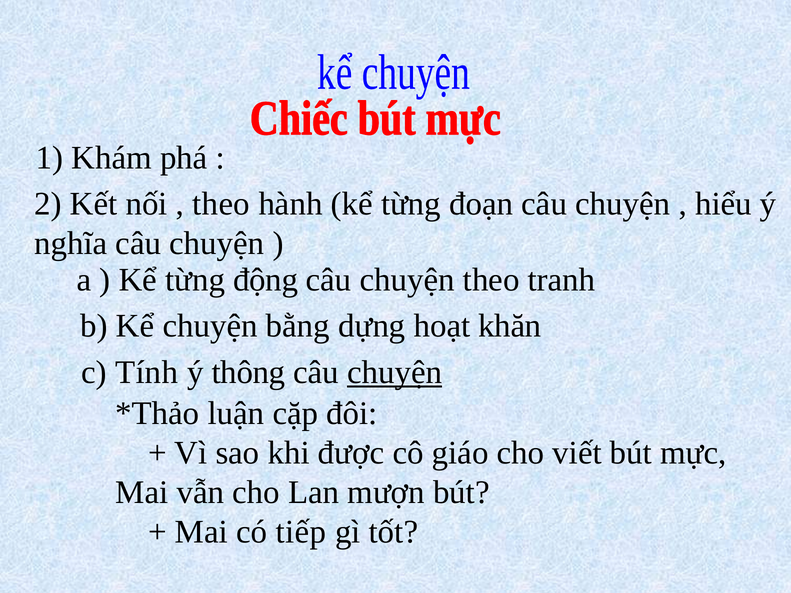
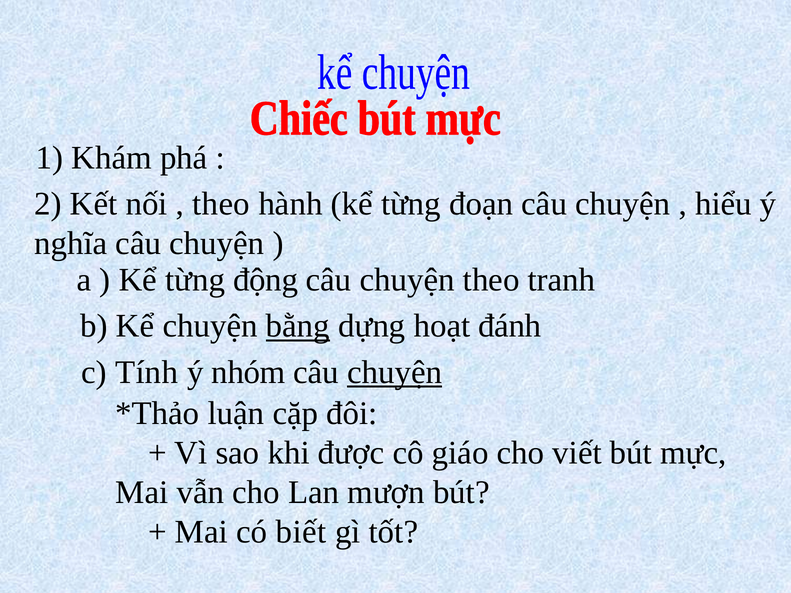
bằng underline: none -> present (298, 326)
khăn: khăn -> đánh (510, 326)
thông: thông -> nhóm (249, 372)
tiếp: tiếp -> biết (301, 532)
